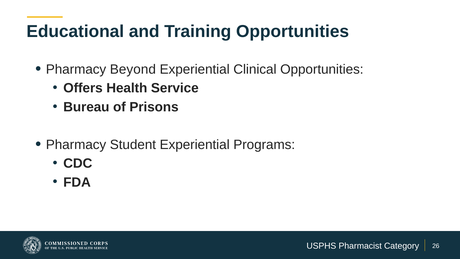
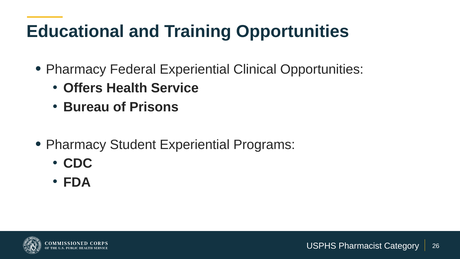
Beyond: Beyond -> Federal (133, 69)
